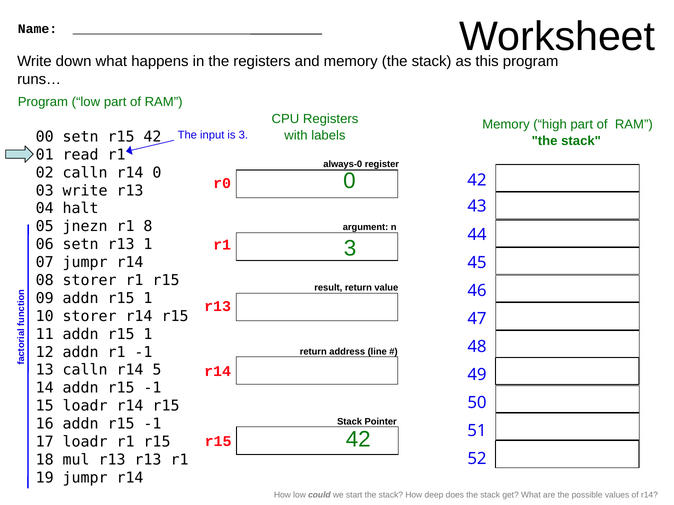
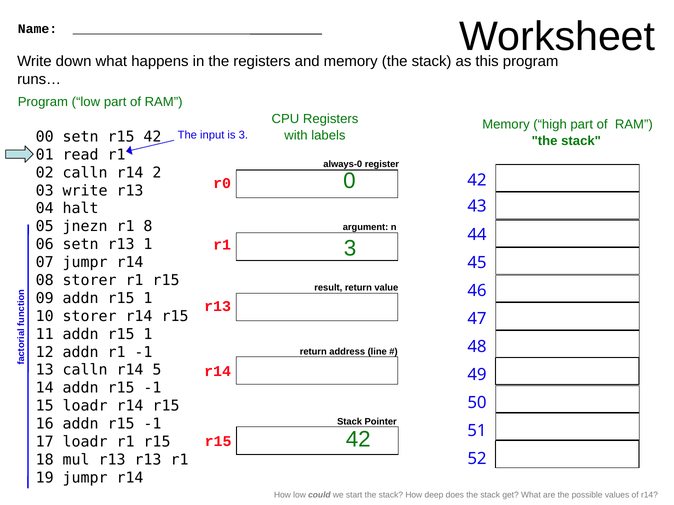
r14 0: 0 -> 2 (157, 173)
